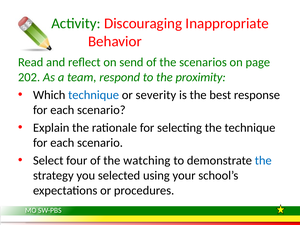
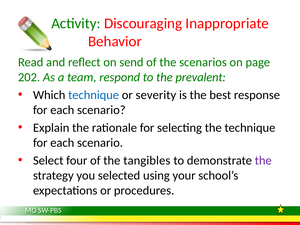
proximity: proximity -> prevalent (201, 77)
watching: watching -> tangibles (147, 160)
the colour: blue -> purple (263, 160)
